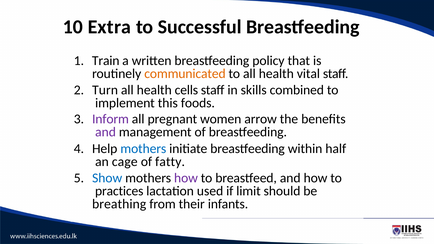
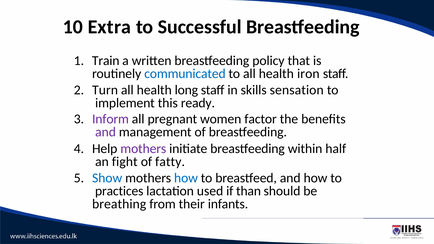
communicated colour: orange -> blue (185, 74)
vital: vital -> iron (308, 74)
cells: cells -> long (186, 90)
combined: combined -> sensation (297, 90)
foods: foods -> ready (198, 103)
arrow: arrow -> factor (261, 119)
mothers colour: blue -> purple (143, 149)
cage: cage -> fight (125, 162)
how colour: purple -> blue (186, 178)
limit: limit -> than (249, 191)
